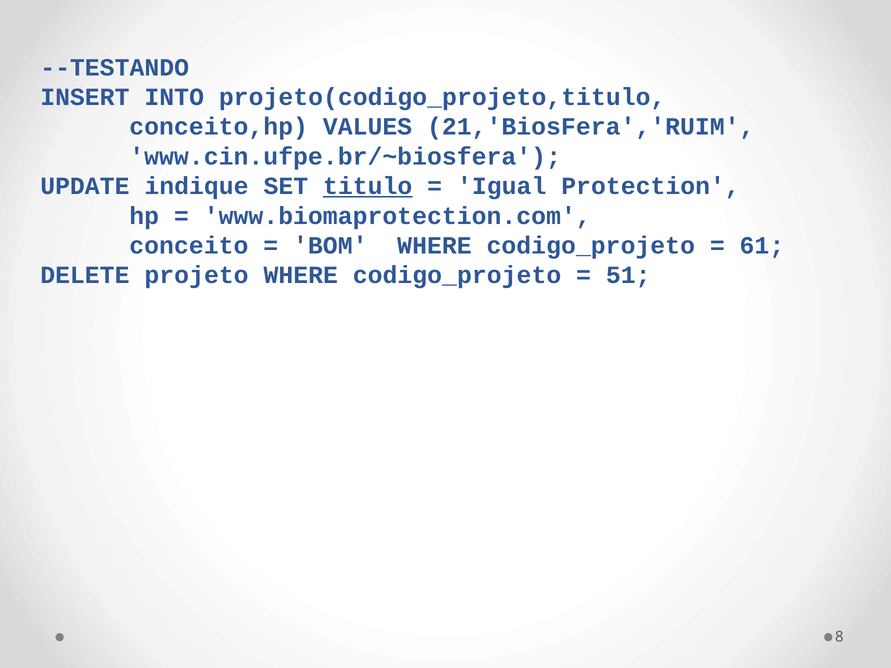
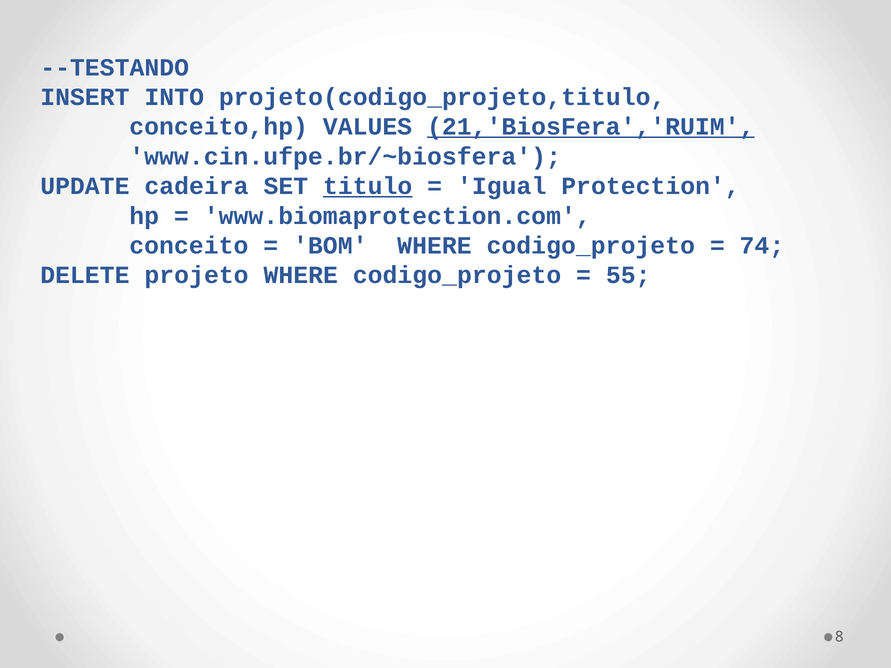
21,'BiosFera','RUIM underline: none -> present (591, 127)
indique: indique -> cadeira (197, 186)
61: 61 -> 74 (762, 246)
51: 51 -> 55 (628, 275)
